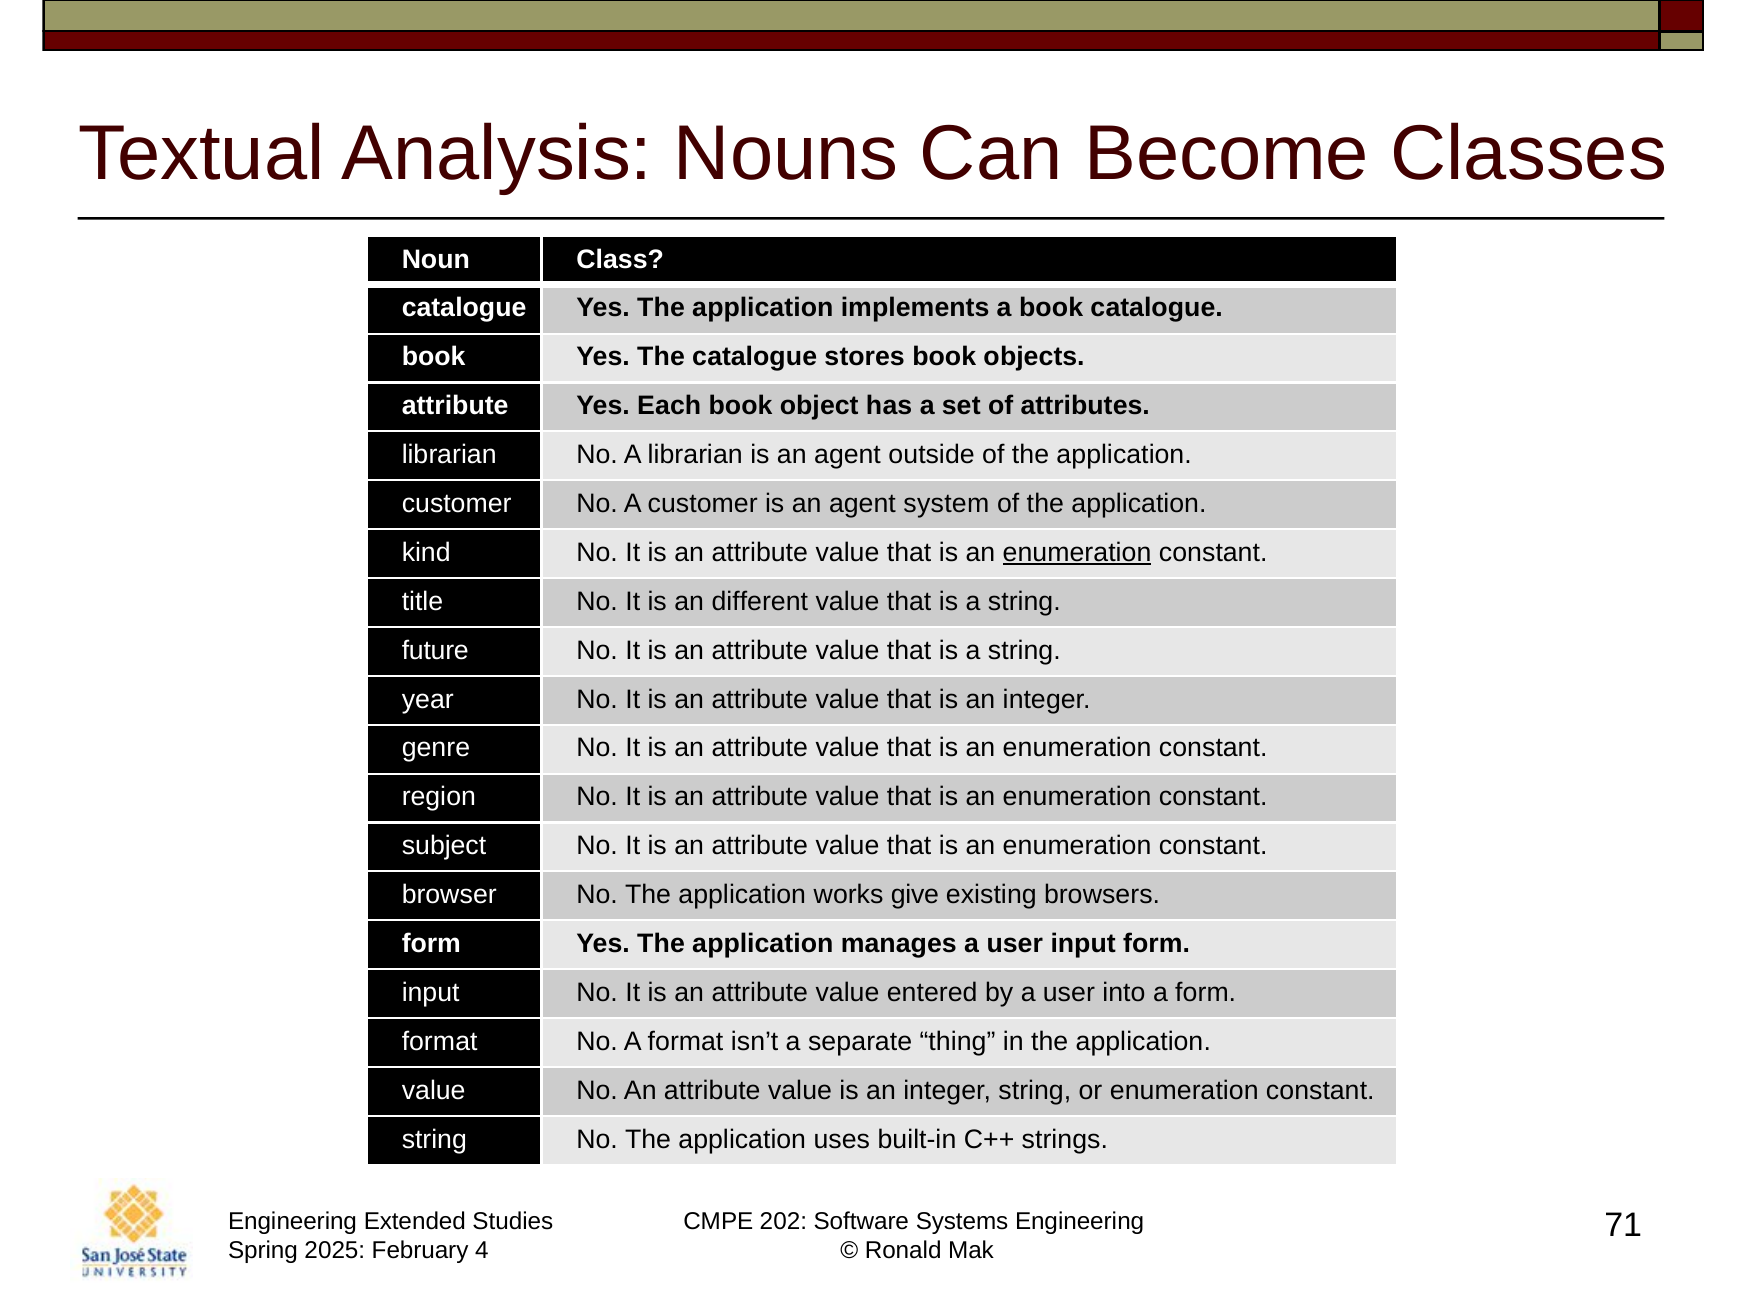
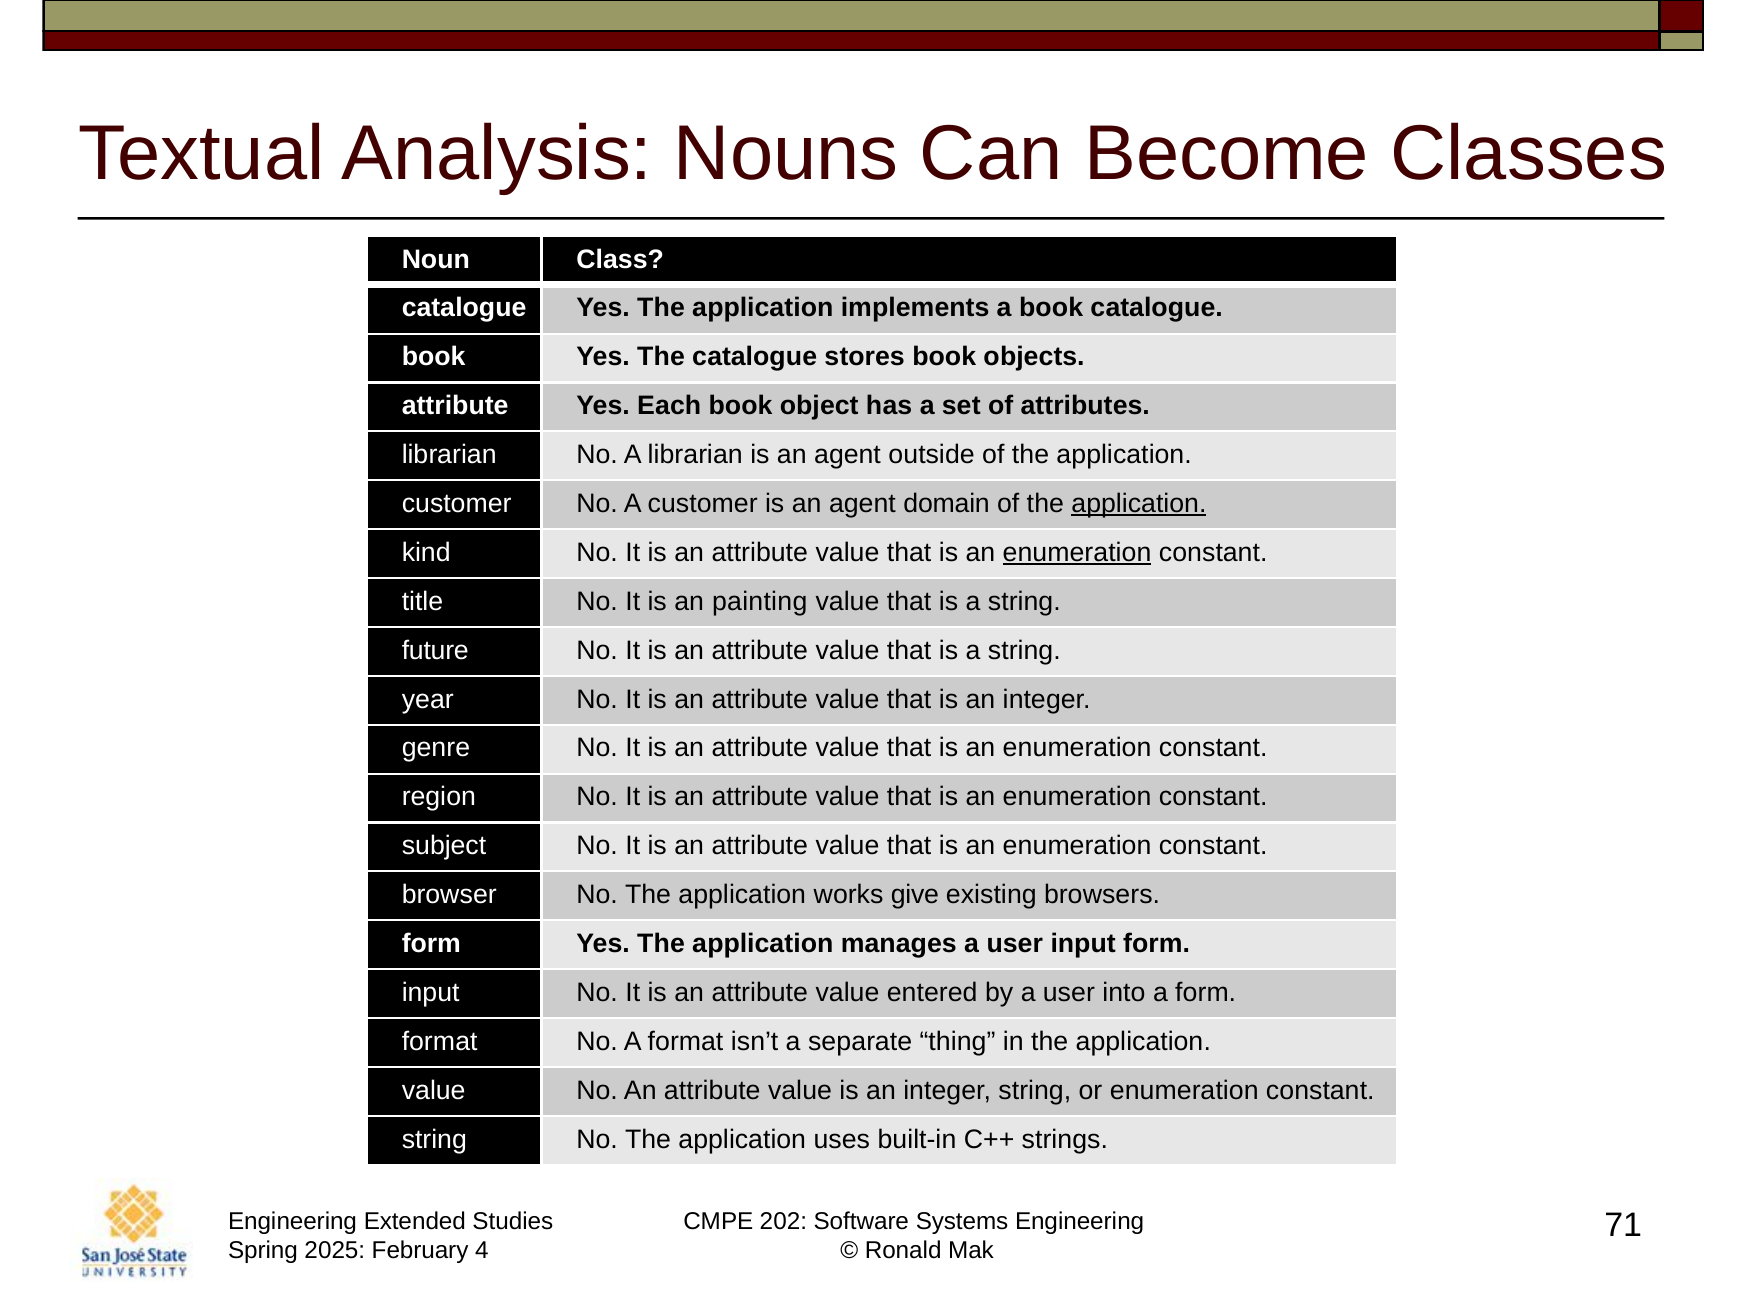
system: system -> domain (947, 504)
application underline: none -> present (1139, 504)
different: different -> painting (760, 602)
